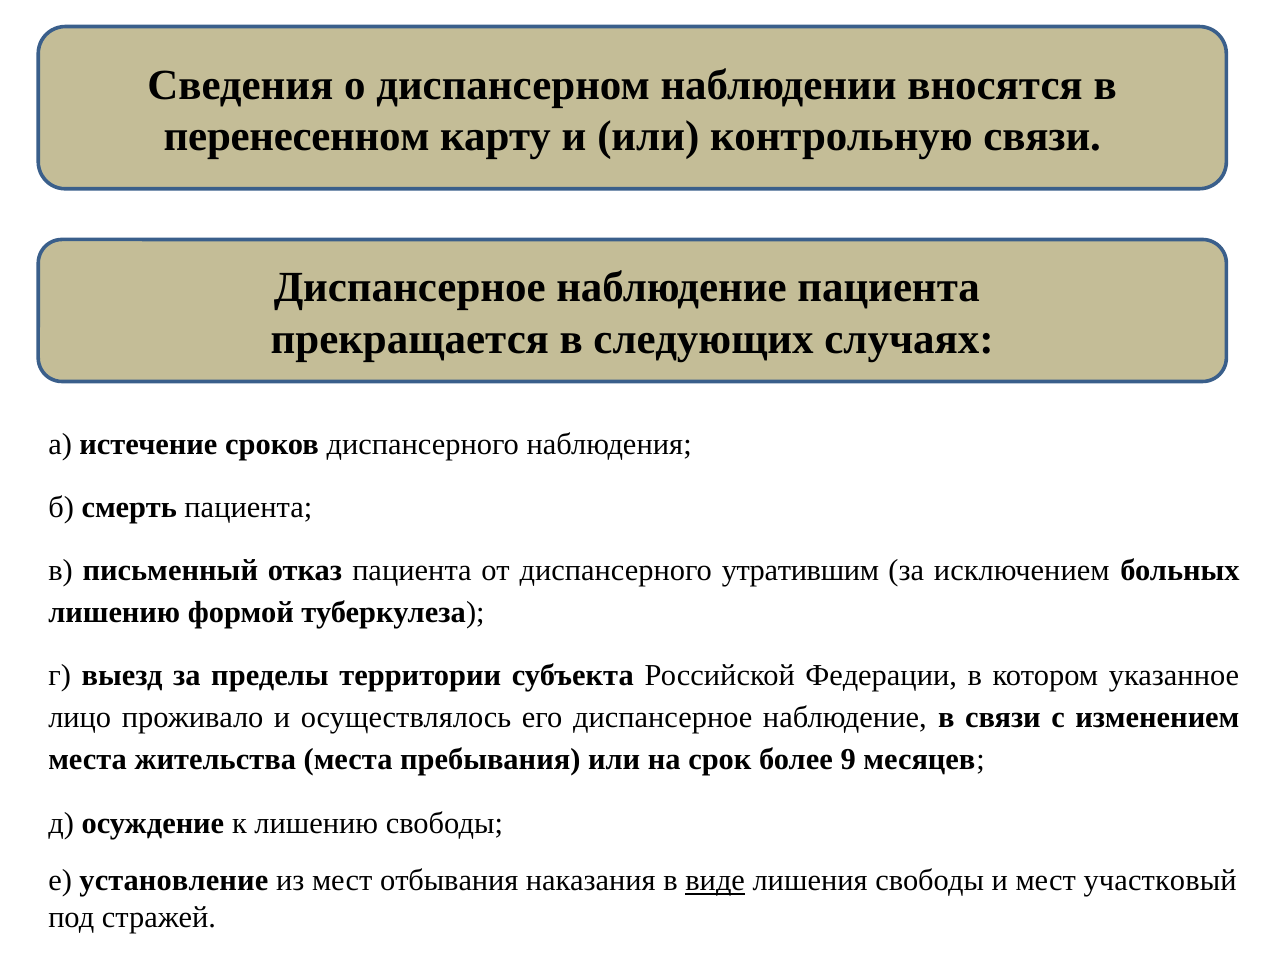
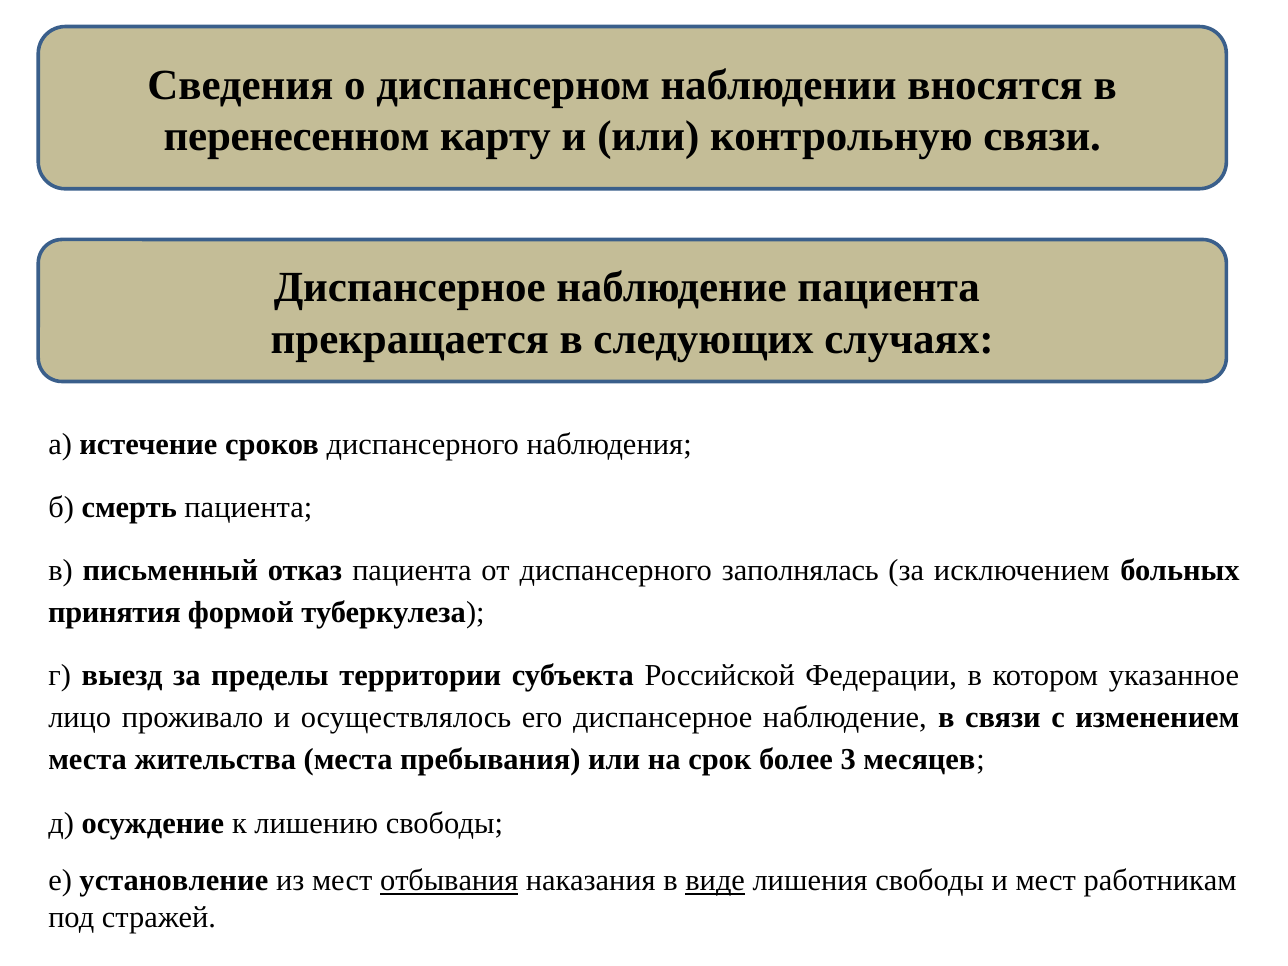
утратившим: утратившим -> заполнялась (800, 571)
лишению: лишению -> принятия (114, 613)
9: 9 -> 3 (848, 760)
отбывания underline: none -> present (449, 881)
участковый: участковый -> работникам (1160, 881)
